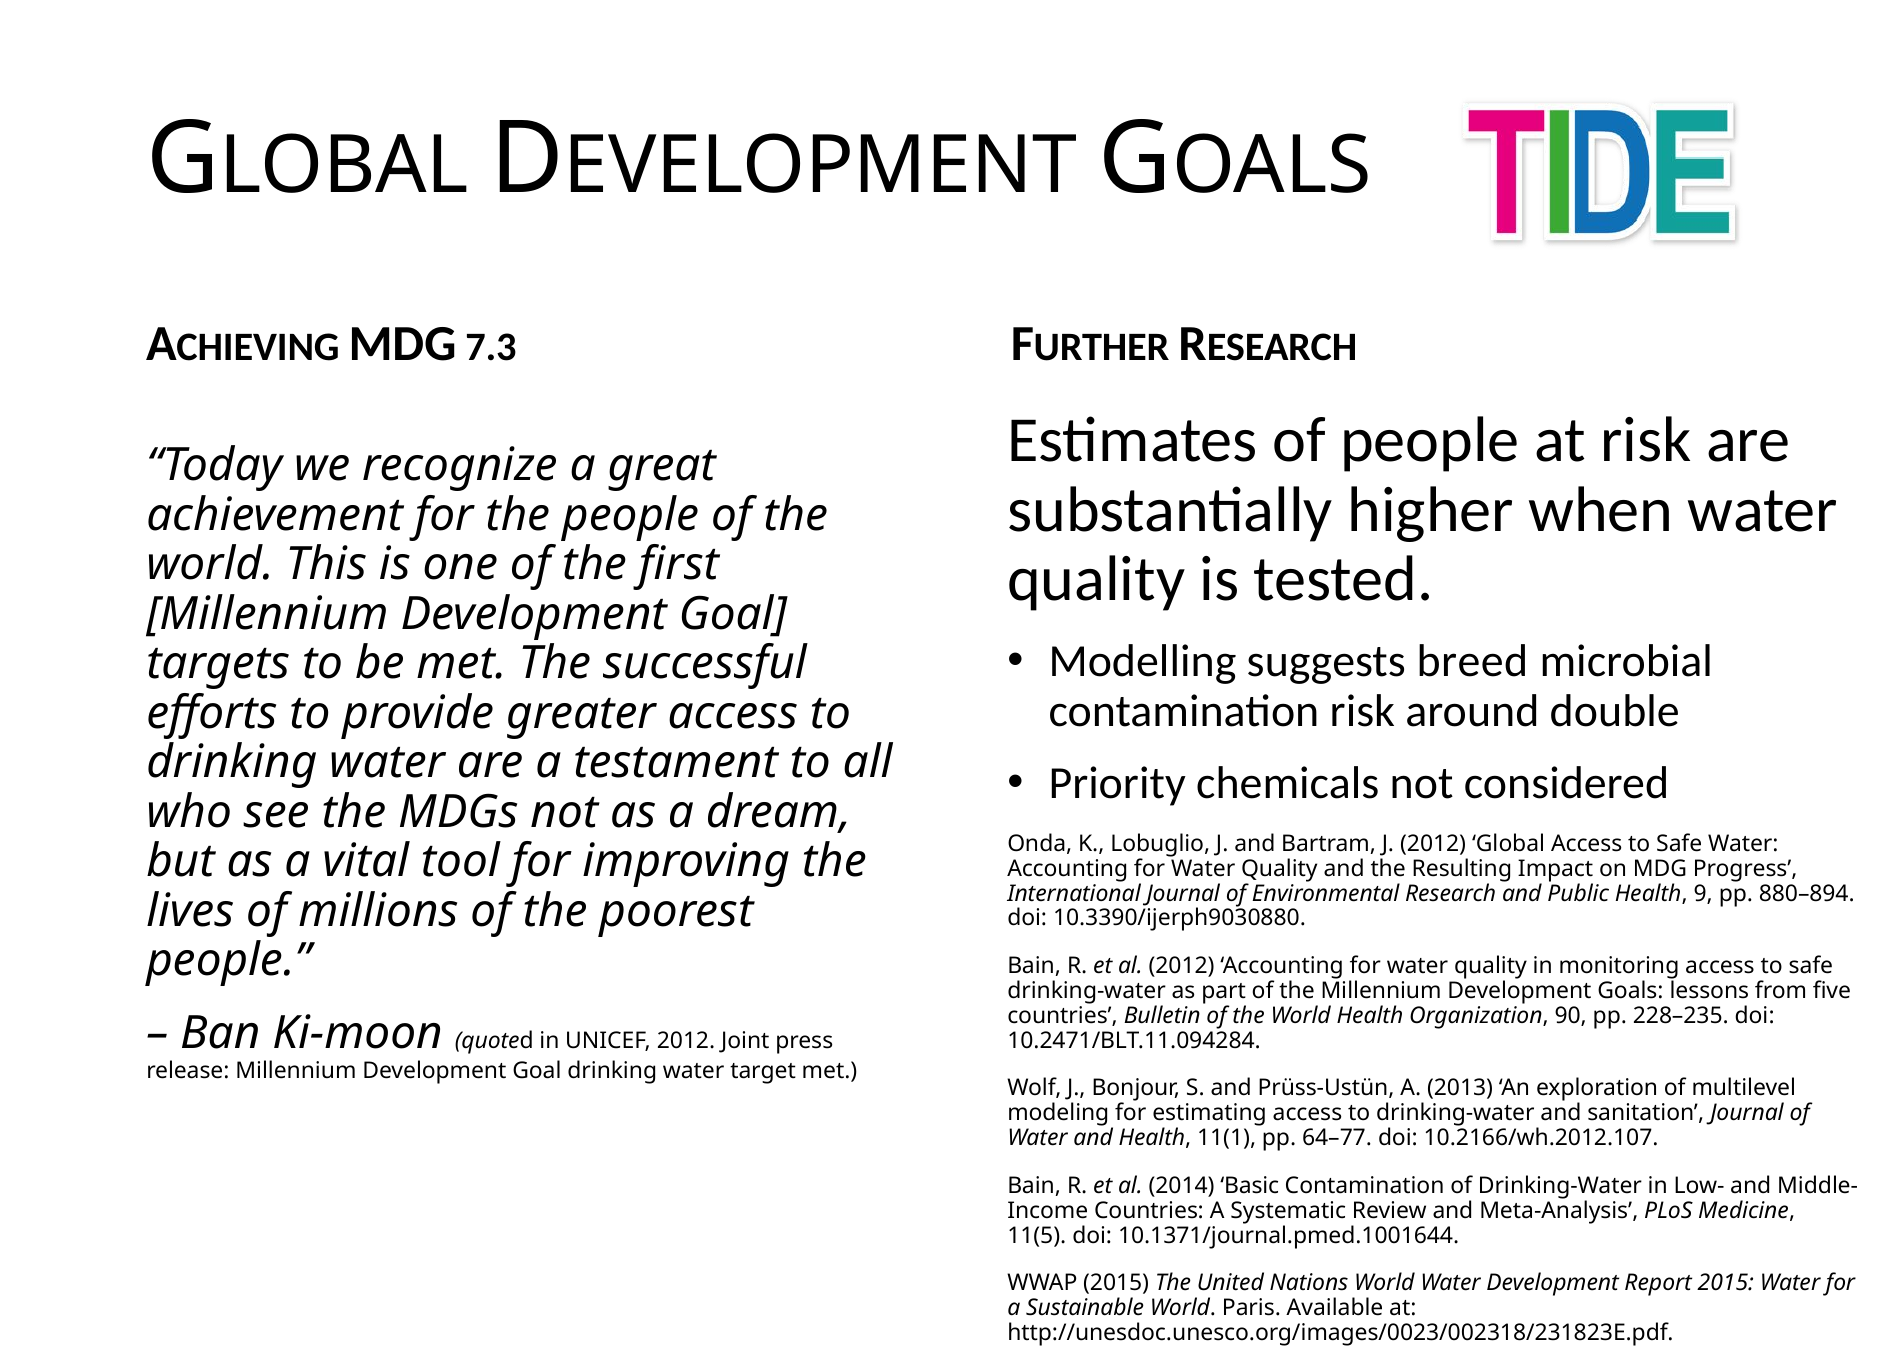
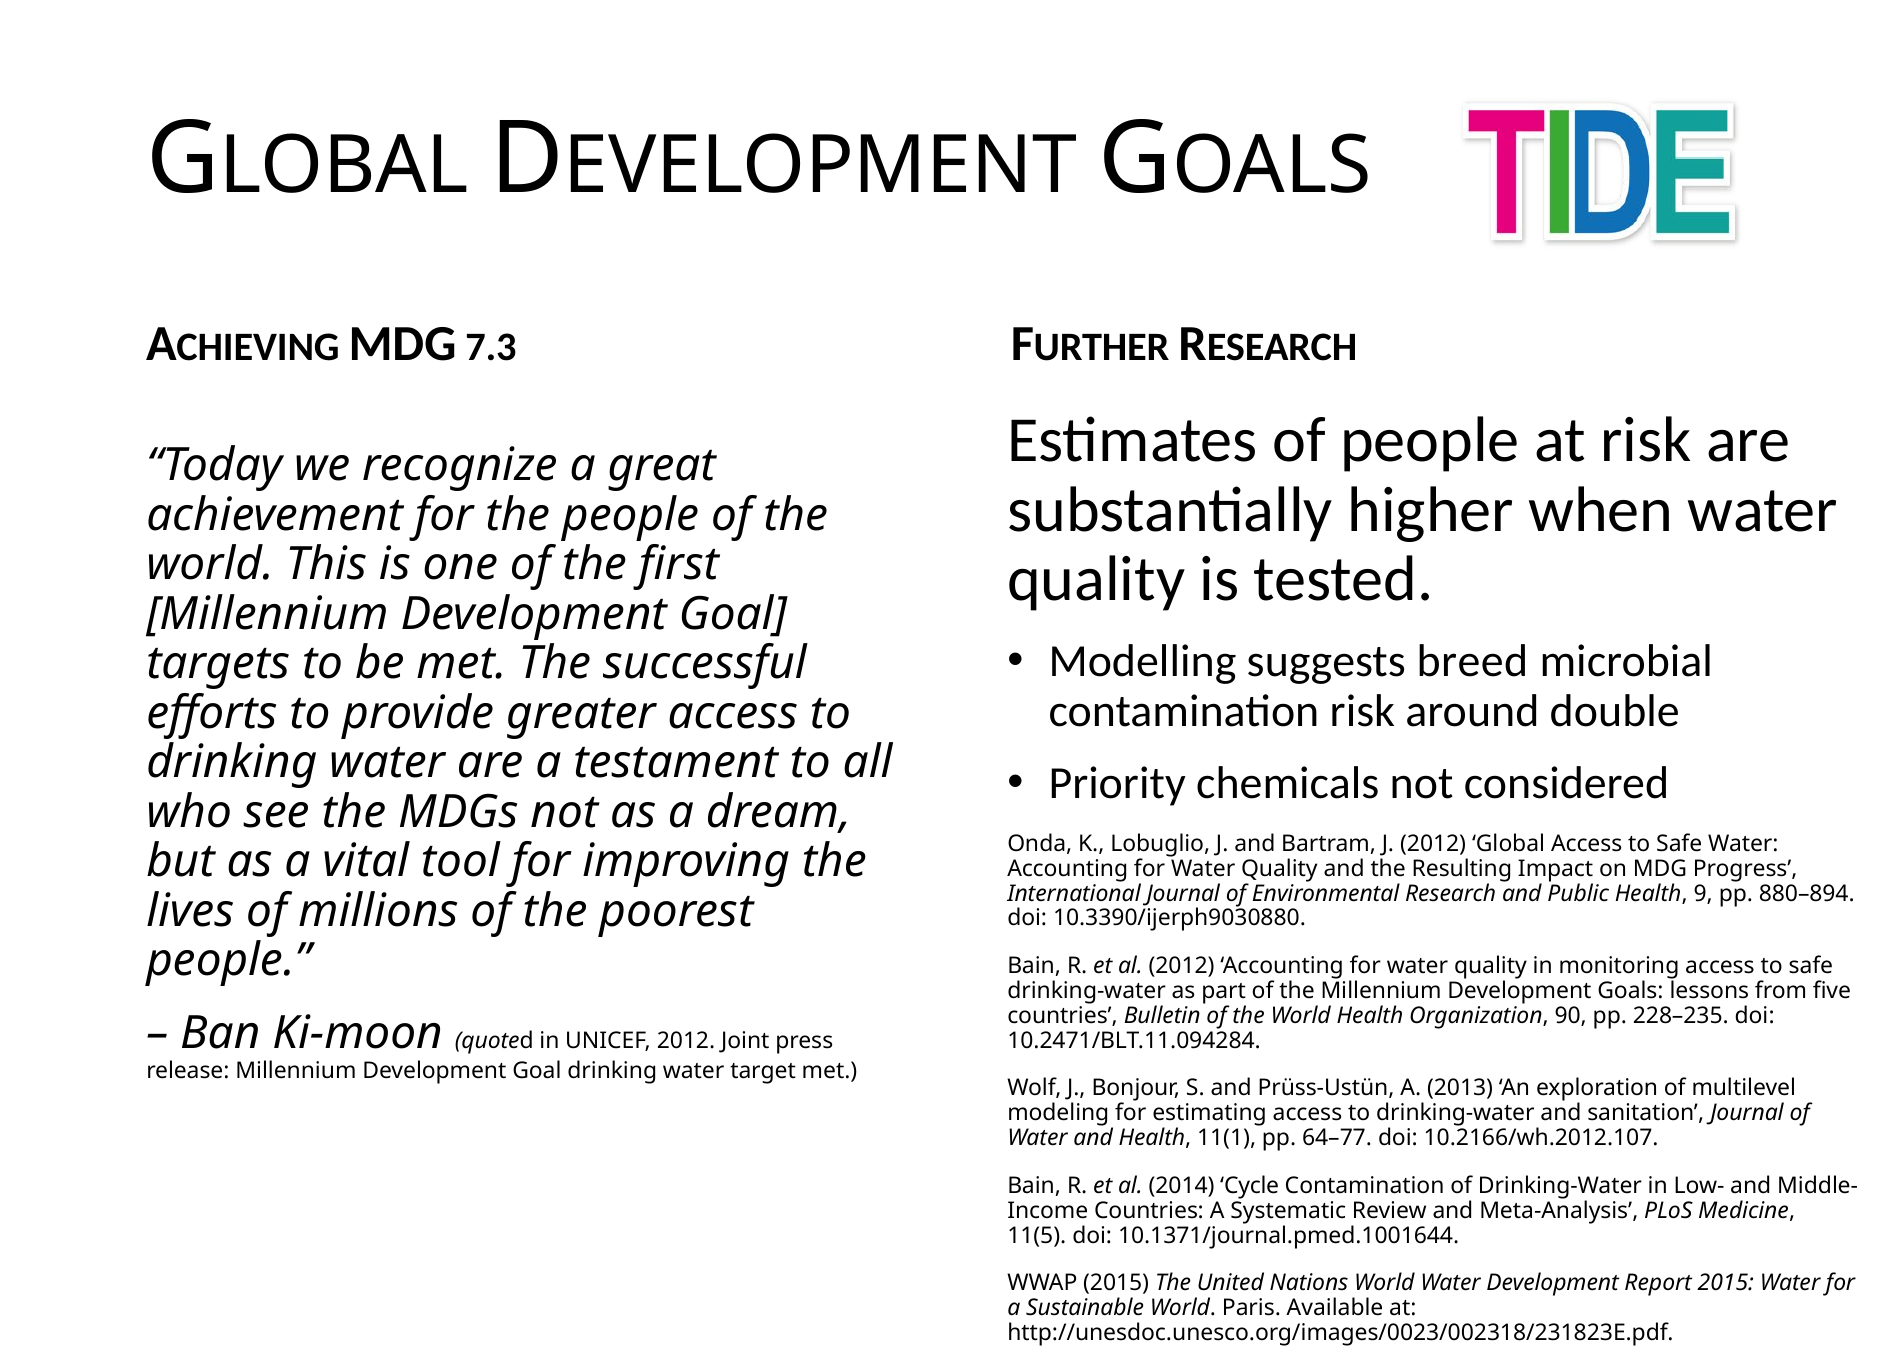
Basic: Basic -> Cycle (1250, 1186)
